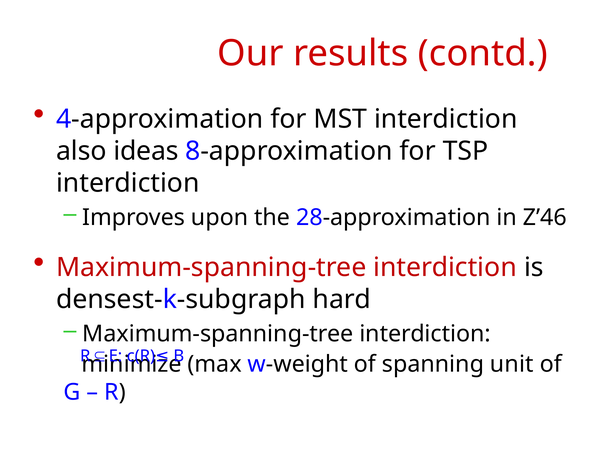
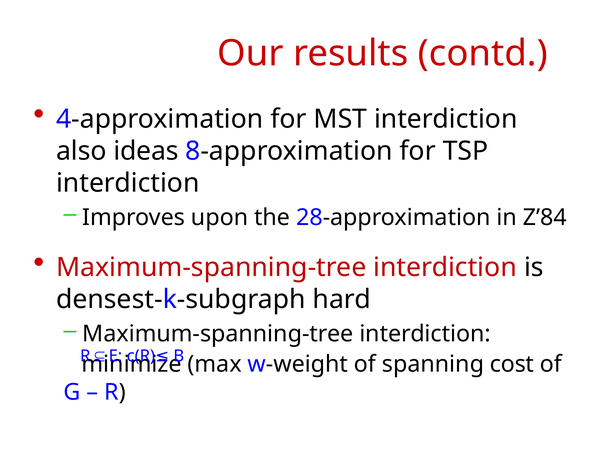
Z’46: Z’46 -> Z’84 (545, 217)
unit: unit -> cost (512, 364)
